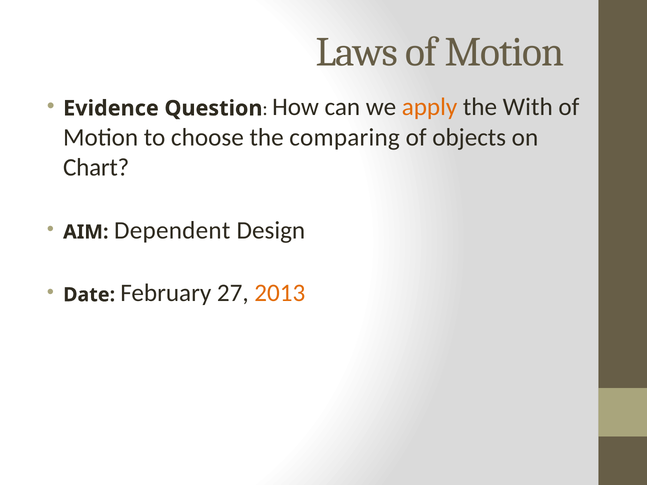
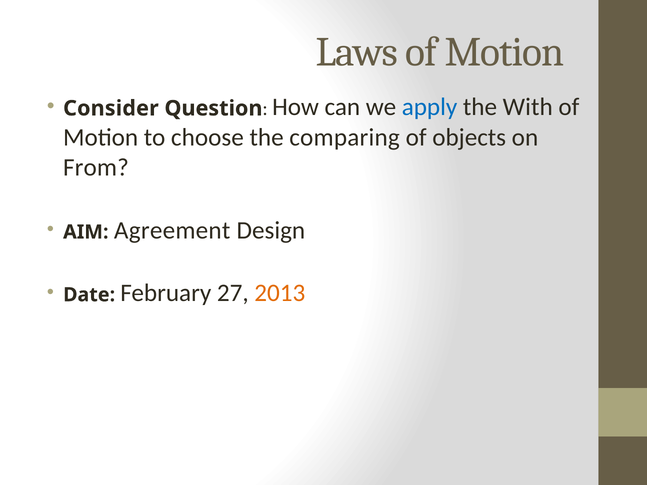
Evidence: Evidence -> Consider (111, 108)
apply colour: orange -> blue (430, 107)
Chart: Chart -> From (96, 168)
Dependent: Dependent -> Agreement (172, 230)
